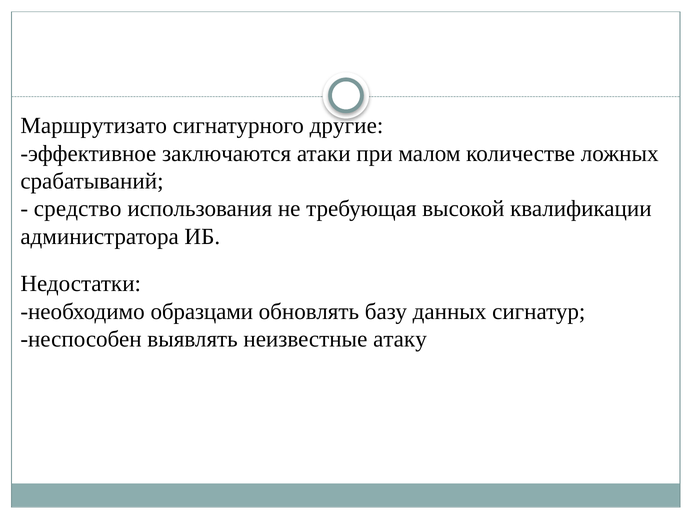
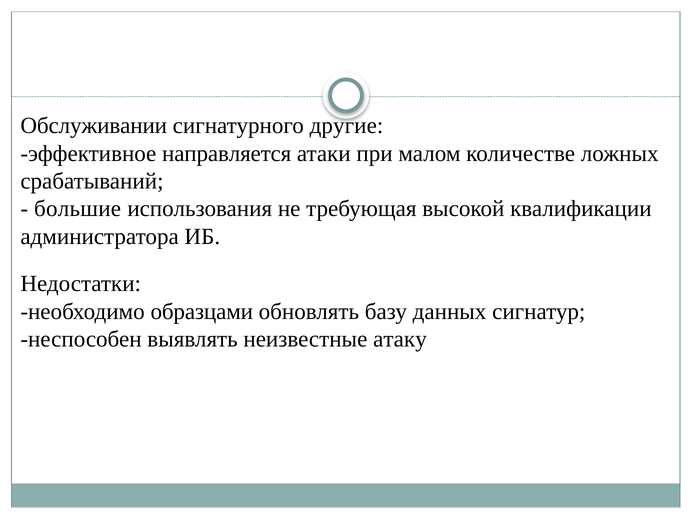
Маршрутизато: Маршрутизато -> Обслуживании (94, 126)
заключаются: заключаются -> направляется (227, 153)
средство: средство -> большие (78, 209)
